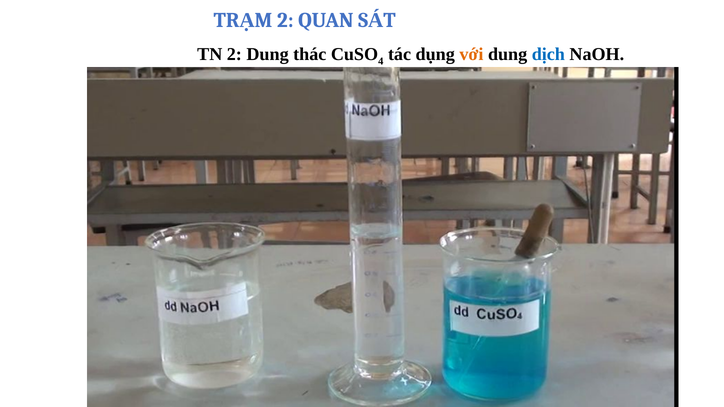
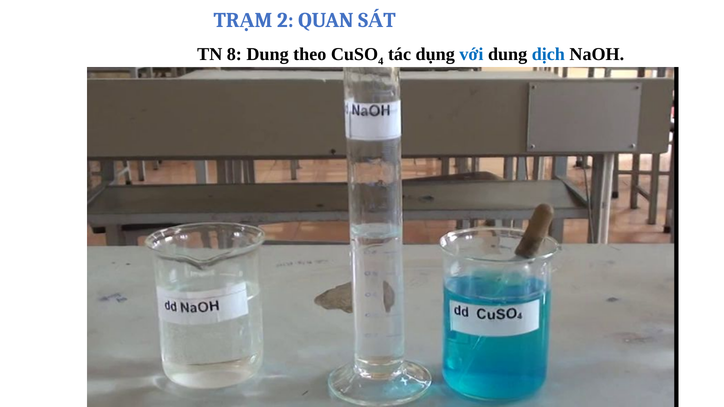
TN 2: 2 -> 8 (234, 54)
thác: thác -> theo (310, 54)
với colour: orange -> blue (471, 54)
